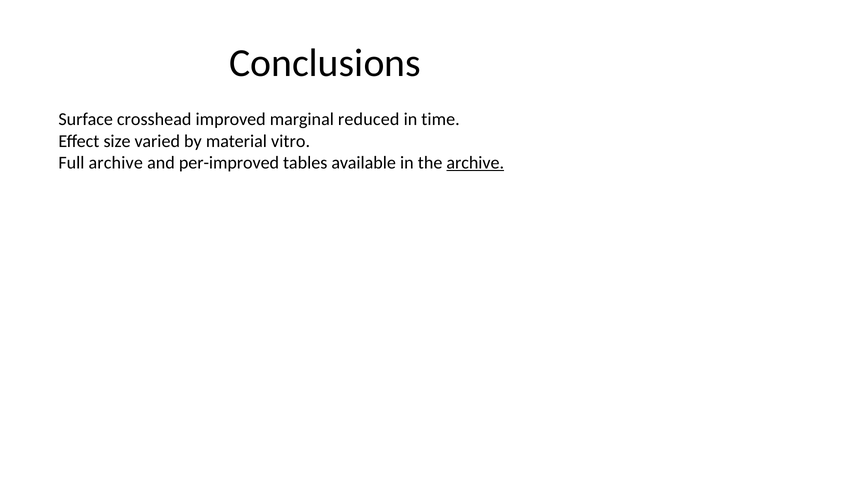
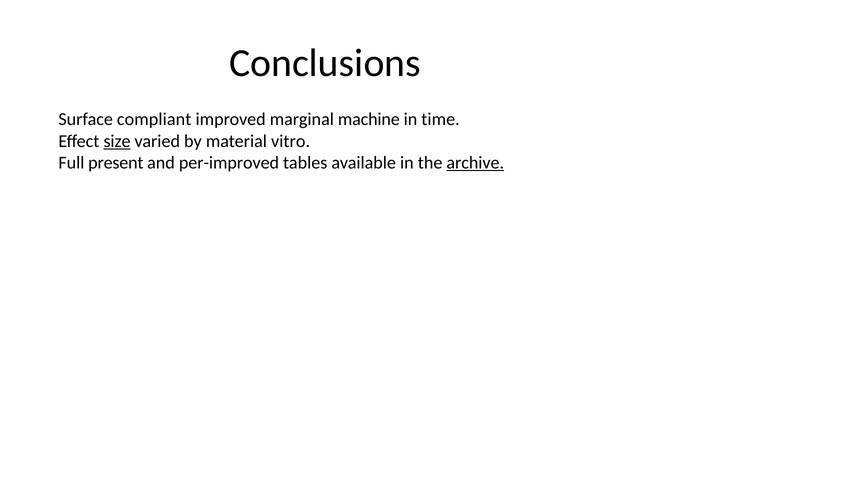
crosshead: crosshead -> compliant (154, 119)
reduced: reduced -> machine (369, 119)
size underline: none -> present (117, 141)
Full archive: archive -> present (116, 163)
